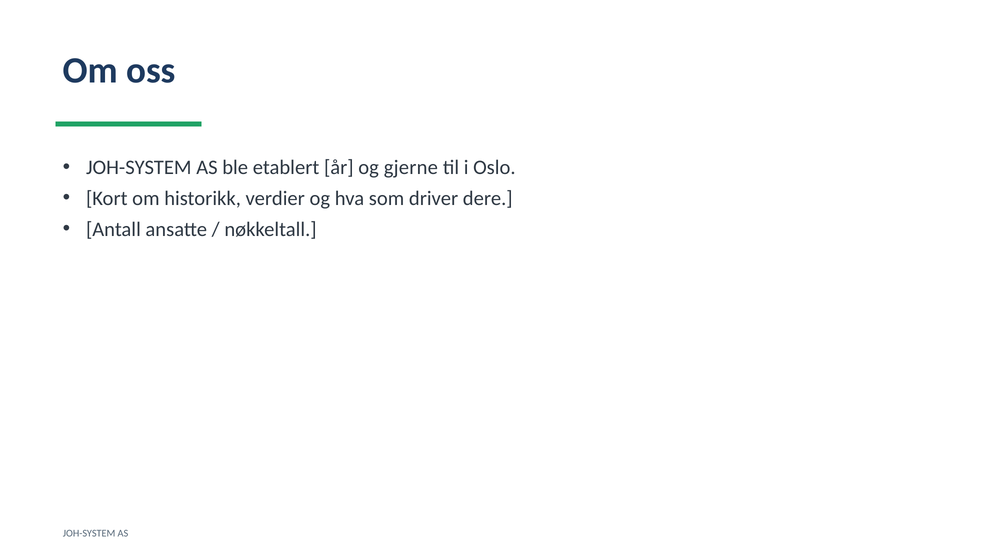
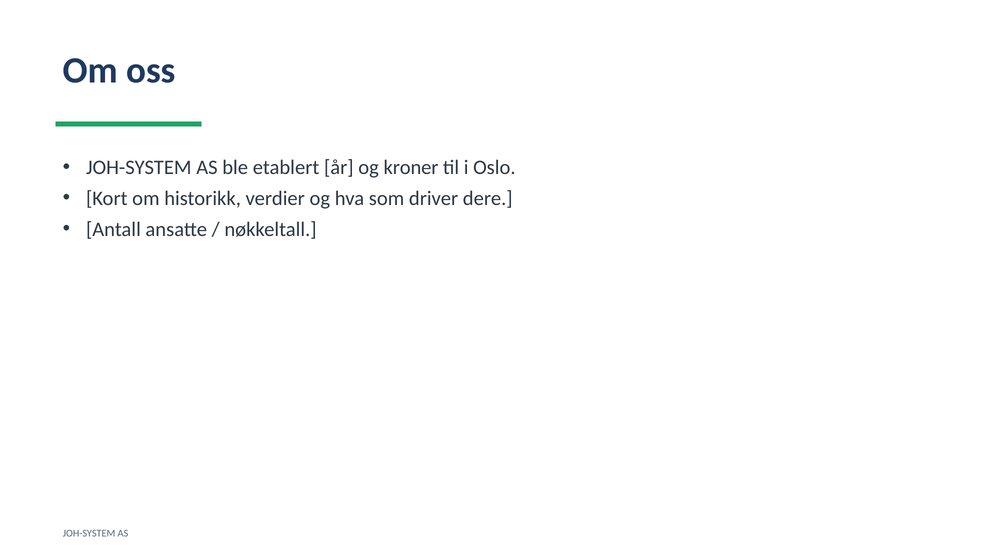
gjerne: gjerne -> kroner (411, 167)
